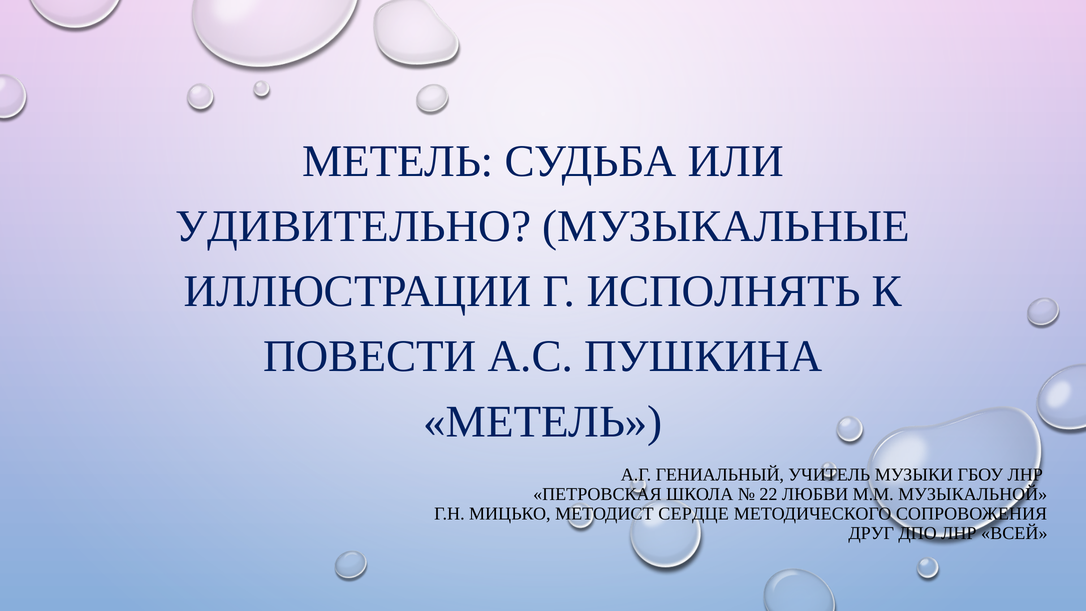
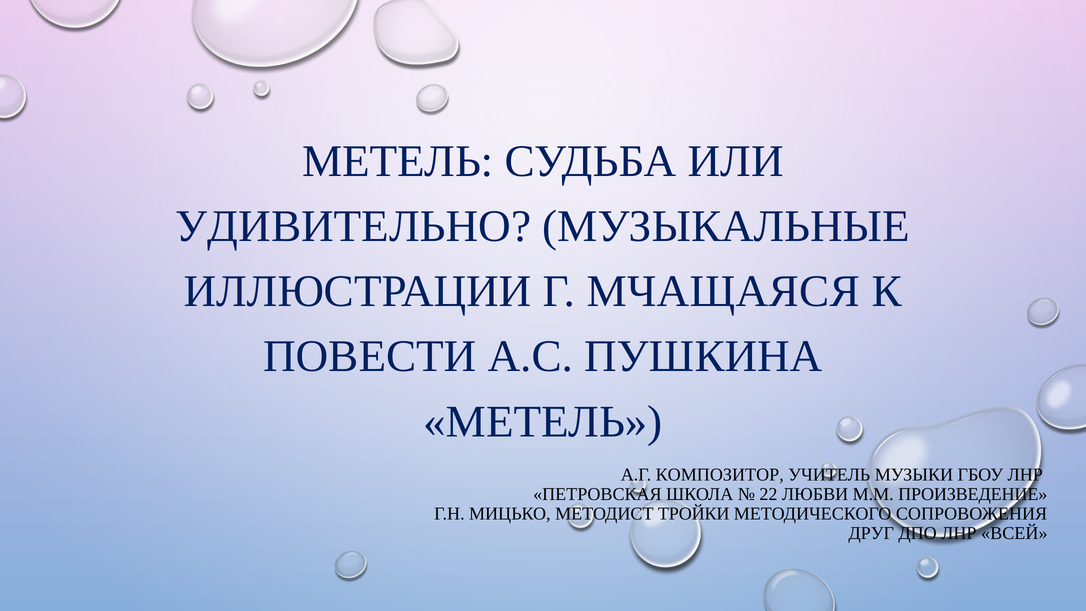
ИСПОЛНЯТЬ: ИСПОЛНЯТЬ -> МЧАЩАЯСЯ (723, 291)
ГЕНИАЛЬНЫЙ: ГЕНИАЛЬНЫЙ -> КОМПОЗИТОР (720, 475)
МУЗЫКАЛЬНОЙ: МУЗЫКАЛЬНОЙ -> ПРОИЗВЕДЕНИЕ (973, 494)
СЕРДЦЕ: СЕРДЦЕ -> ТРОЙКИ (694, 514)
